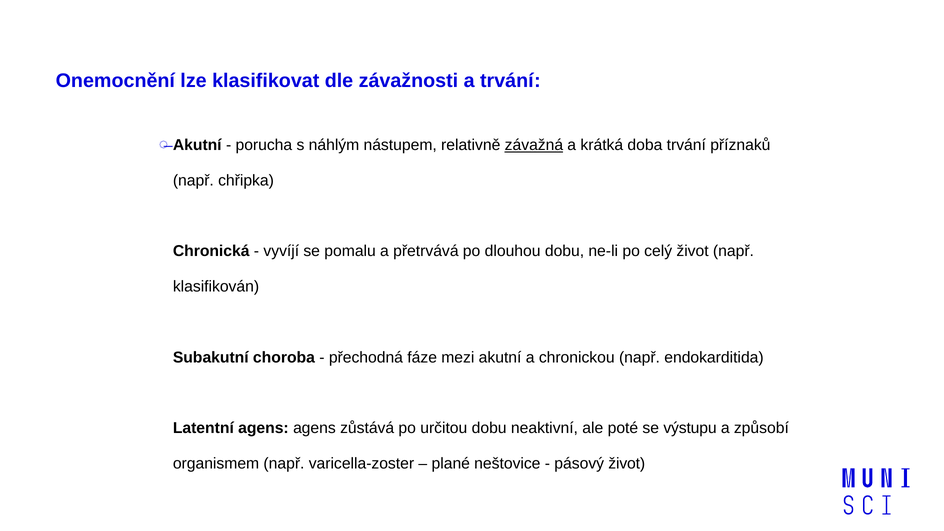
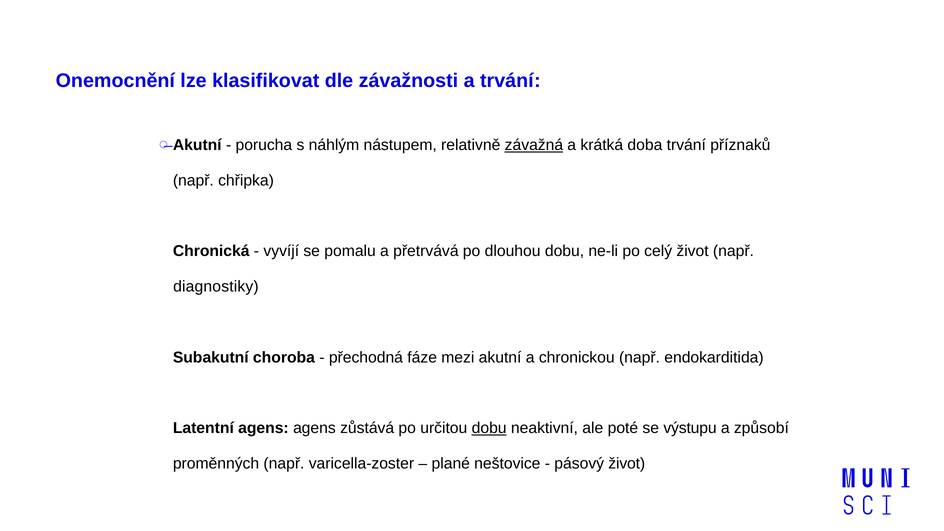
klasifikován: klasifikován -> diagnostiky (216, 287)
dobu underline: none -> present (489, 428)
organismem: organismem -> proměnných (216, 464)
